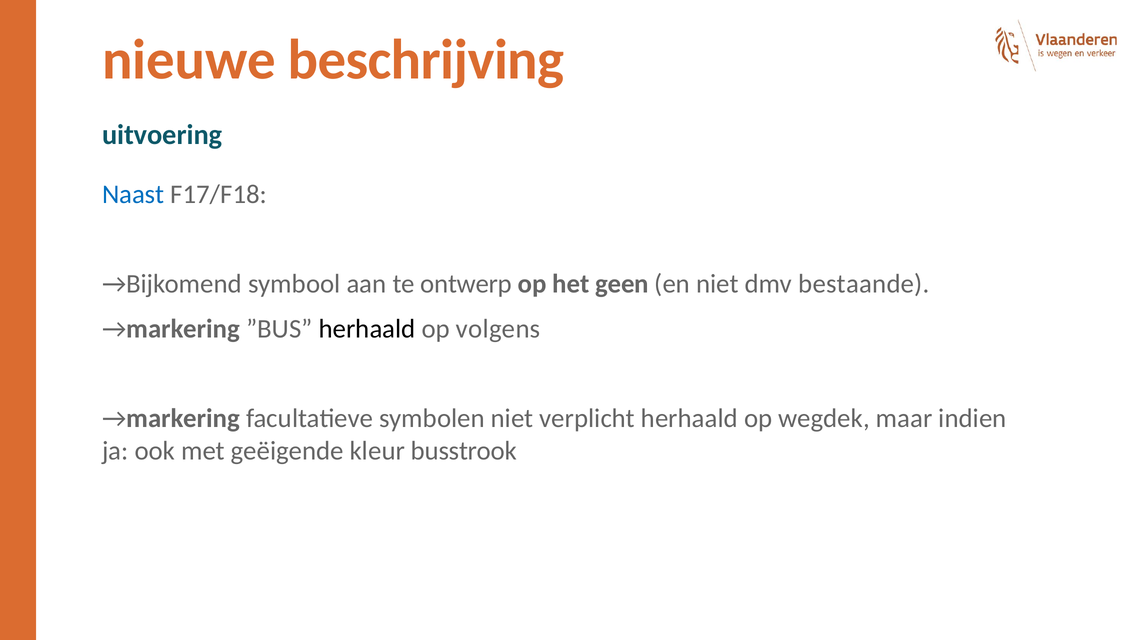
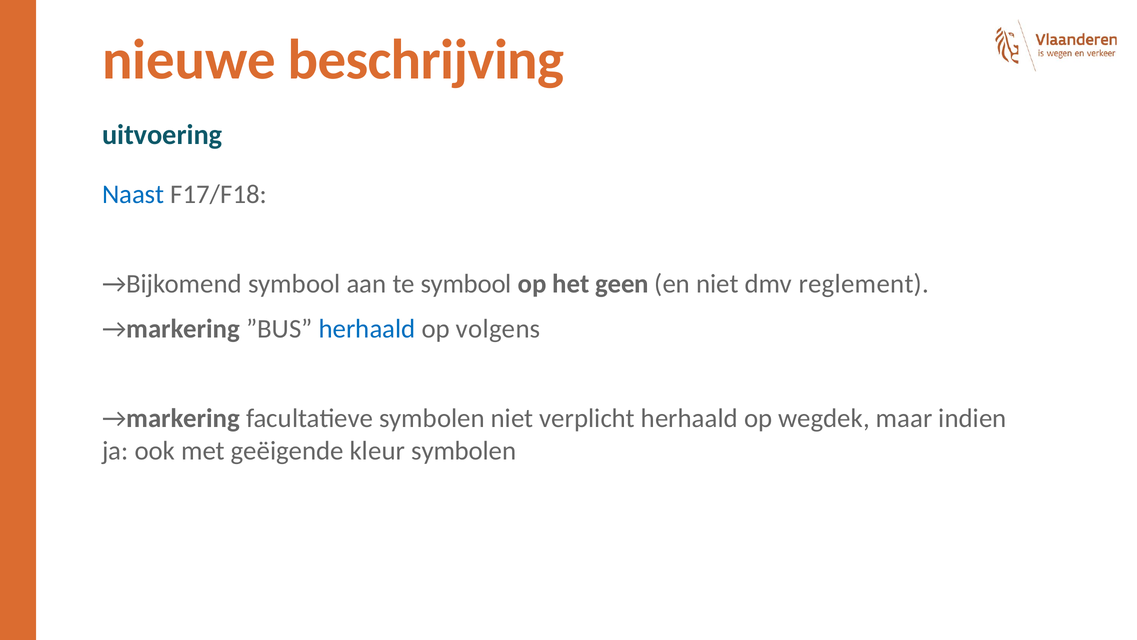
te ontwerp: ontwerp -> symbool (466, 284)
bestaande: bestaande -> reglement (864, 284)
herhaald colour: black -> blue (367, 329)
kleur busstrook: busstrook -> symbolen (464, 451)
